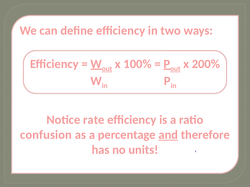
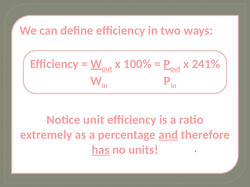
200%: 200% -> 241% (206, 64)
rate: rate -> unit (94, 120)
confusion: confusion -> extremely (46, 135)
has underline: none -> present (101, 150)
